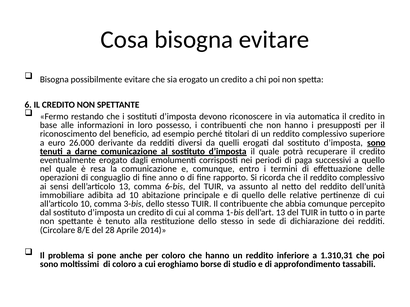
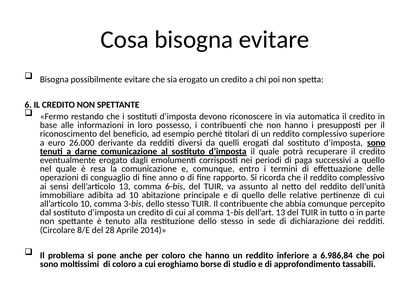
1.310,31: 1.310,31 -> 6.986,84 (337, 256)
